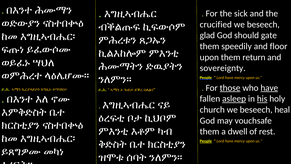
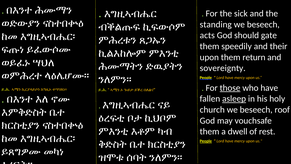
crucified: crucified -> standing (216, 24)
glad: glad -> acts (207, 35)
floor: floor -> their (279, 46)
have underline: present -> none (269, 88)
his underline: present -> none (262, 99)
heal: heal -> roof (282, 109)
